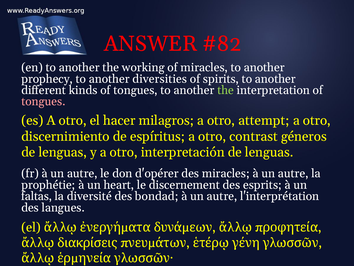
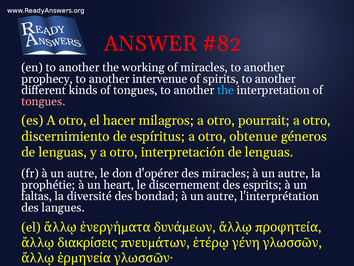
diversities: diversities -> intervenue (160, 79)
the colour: light green -> light blue (226, 90)
attempt: attempt -> pourrait (264, 120)
contrast: contrast -> obtenue (254, 136)
